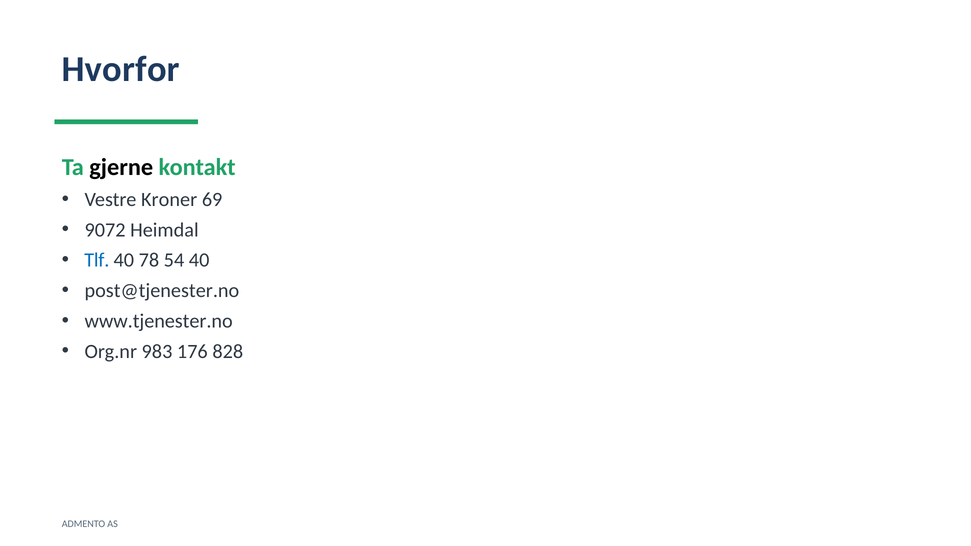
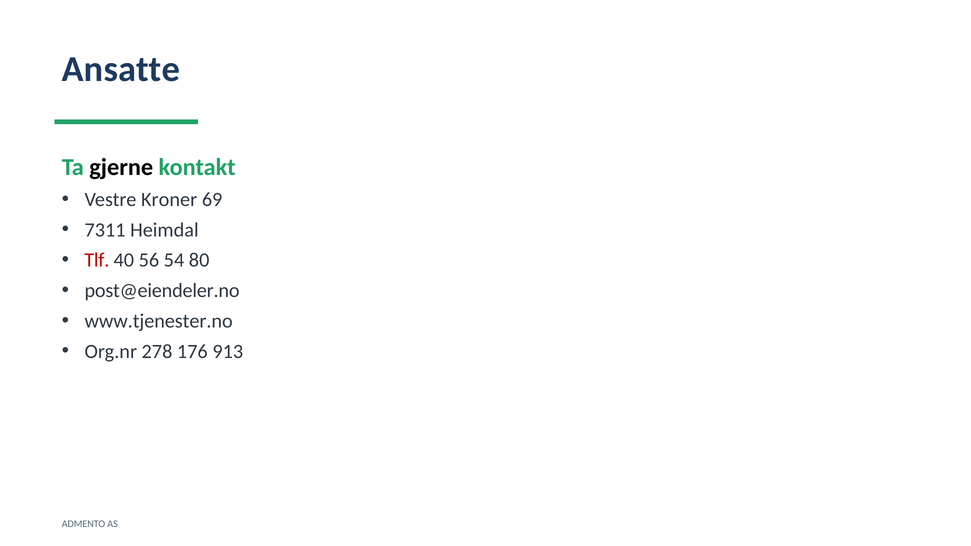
Hvorfor: Hvorfor -> Ansatte (121, 69)
9072: 9072 -> 7311 (105, 230)
Tlf colour: blue -> red (97, 260)
78: 78 -> 56 (149, 260)
54 40: 40 -> 80 (199, 260)
post@tjenester.no: post@tjenester.no -> post@eiendeler.no (162, 291)
983: 983 -> 278 (157, 351)
828: 828 -> 913 (228, 351)
